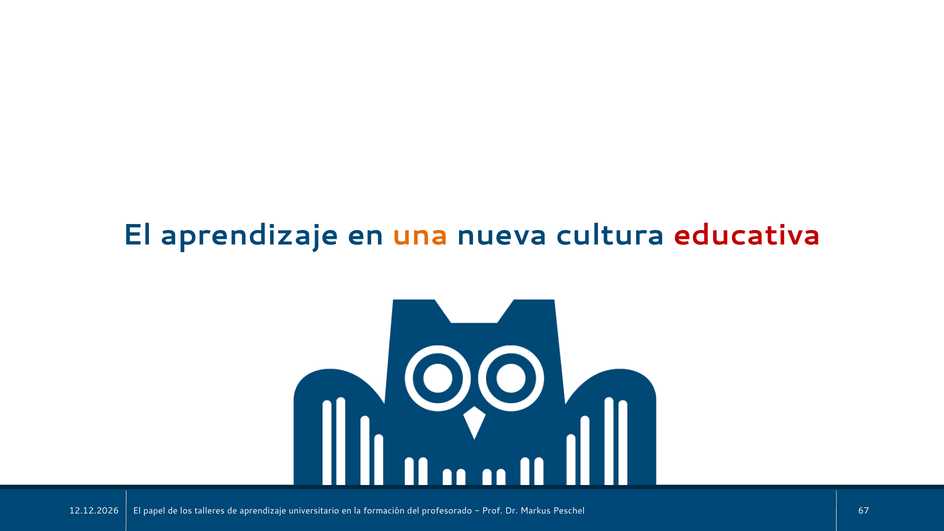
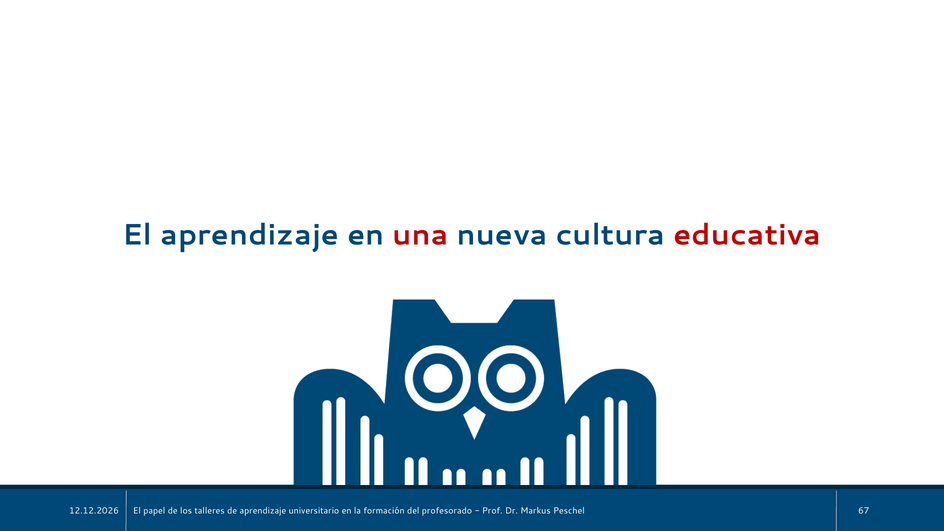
una colour: orange -> red (420, 235)
